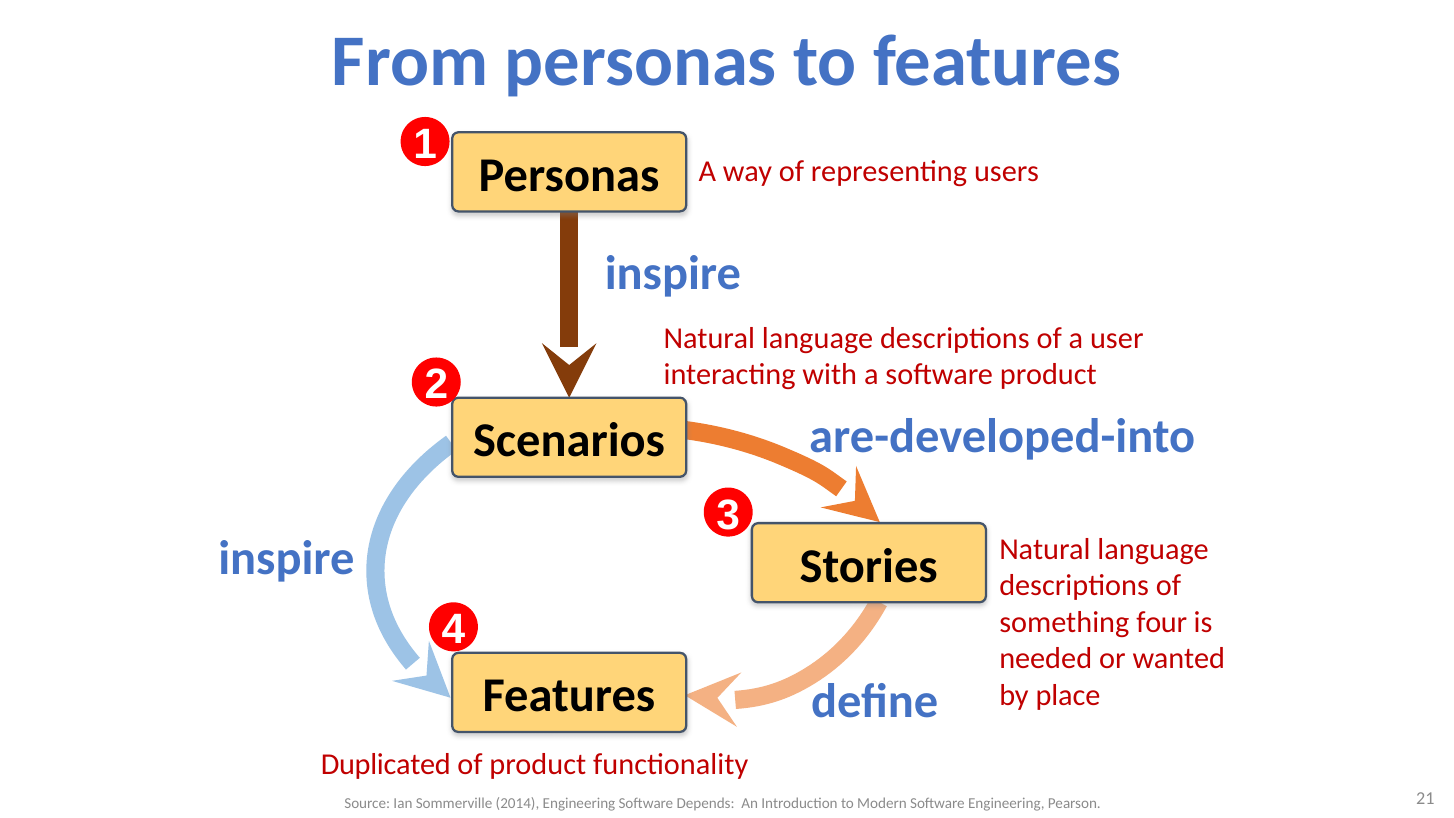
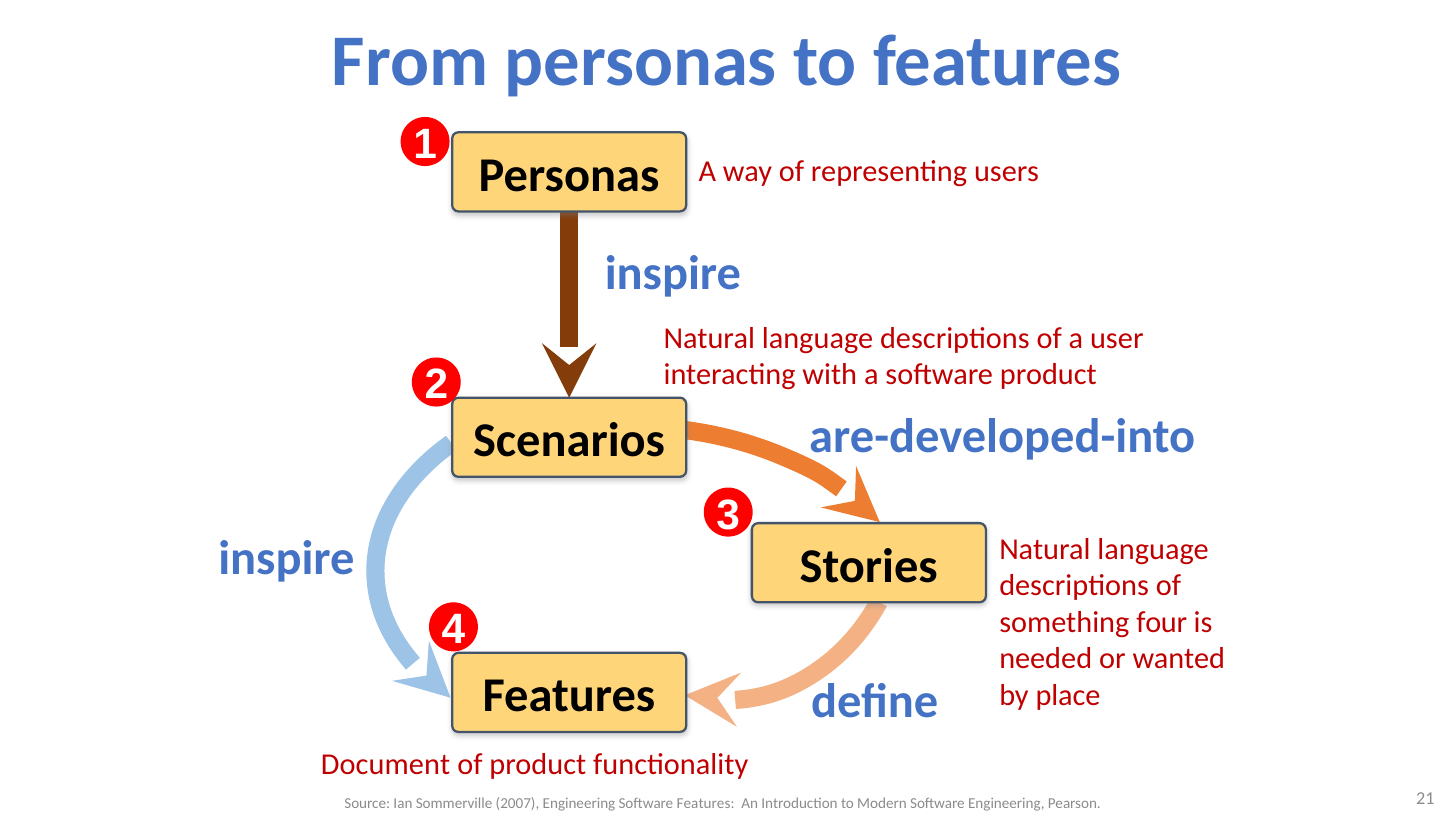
Duplicated: Duplicated -> Document (386, 764)
2014: 2014 -> 2007 (518, 803)
Software Depends: Depends -> Features (706, 803)
